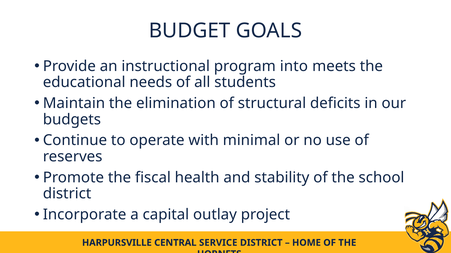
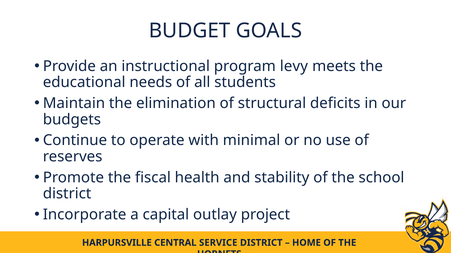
into: into -> levy (294, 66)
